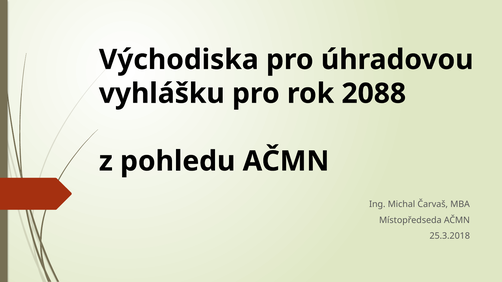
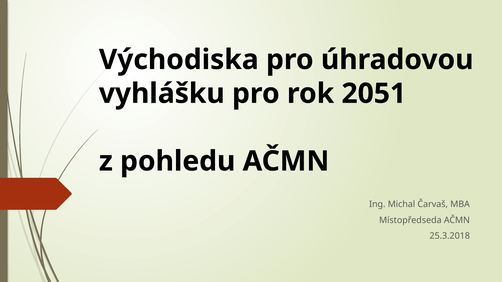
2088: 2088 -> 2051 (374, 94)
